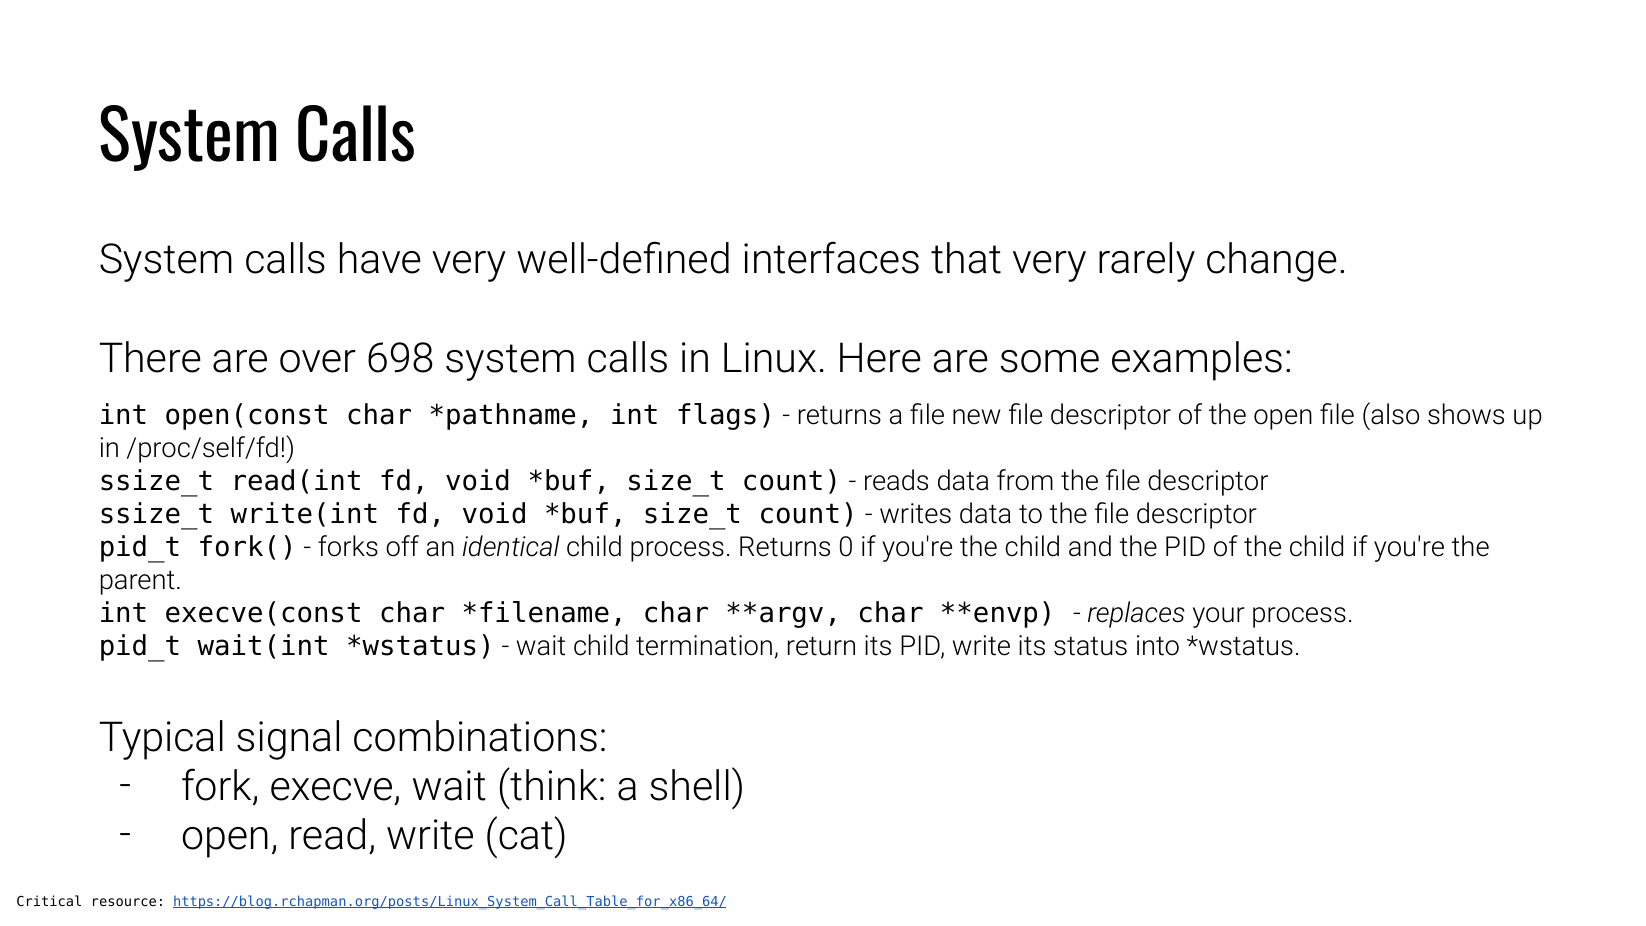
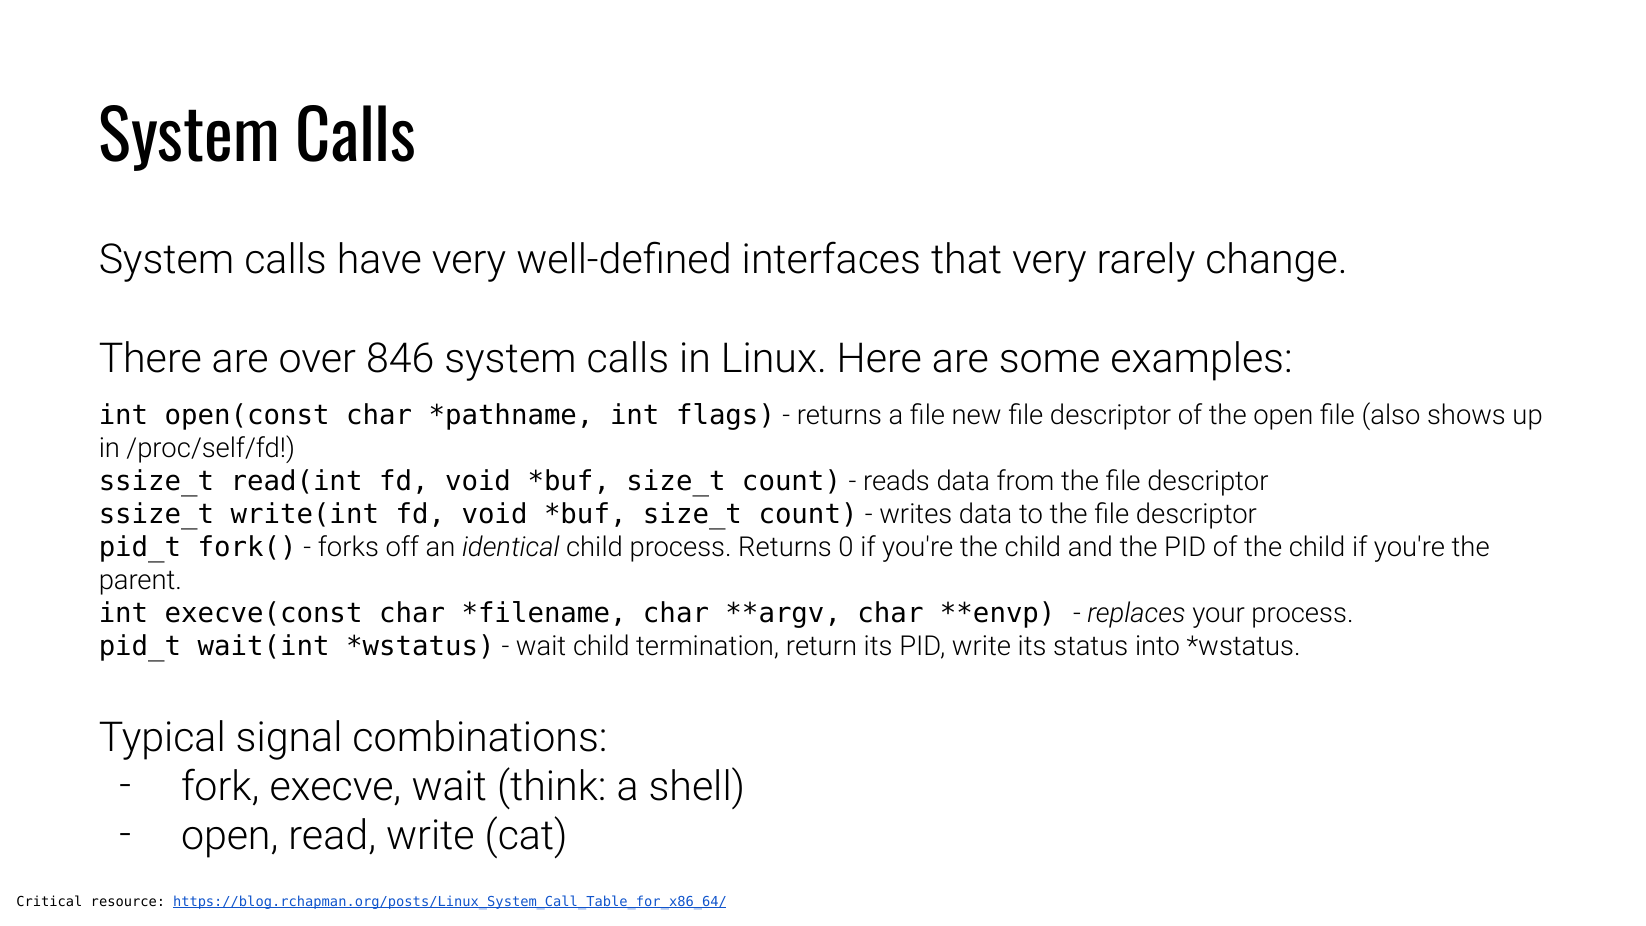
698: 698 -> 846 (400, 359)
